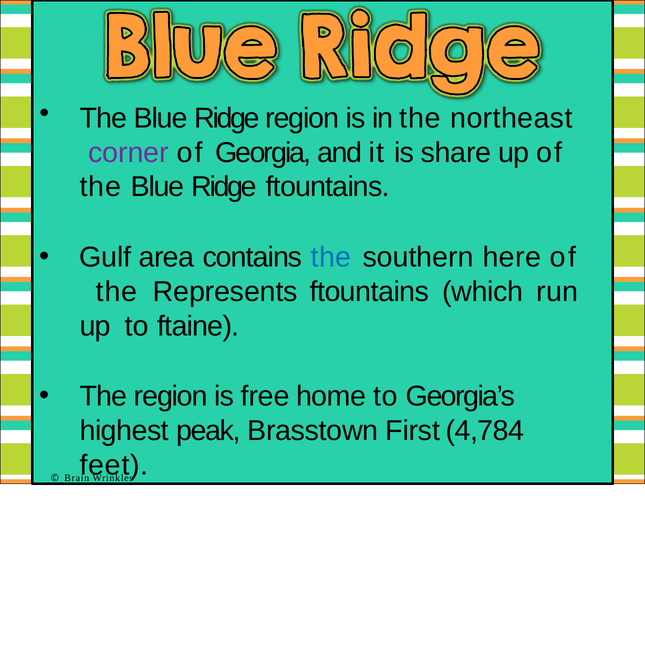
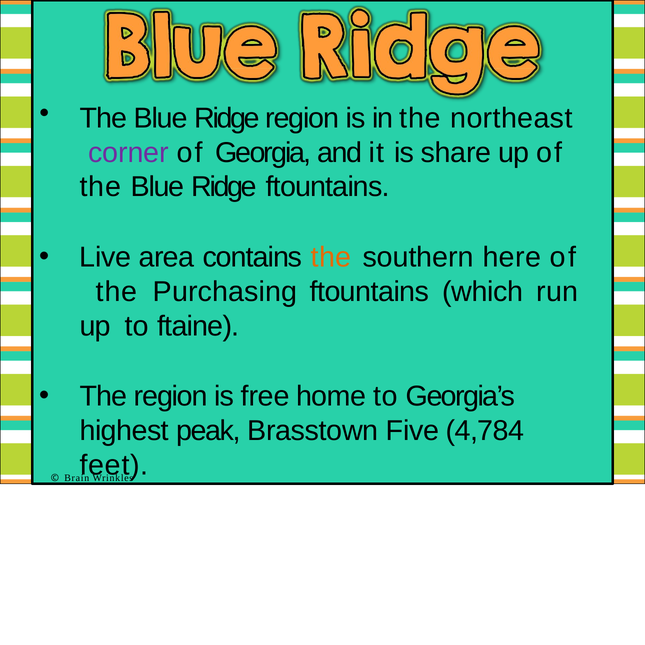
Gulf: Gulf -> Live (105, 257)
the colour: blue -> orange (331, 257)
Represents: Represents -> Purchasing (225, 292)
First: First -> Five (413, 431)
